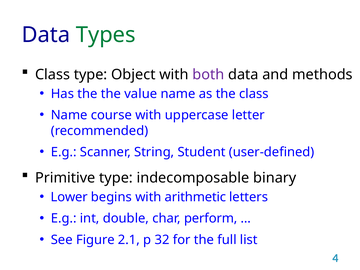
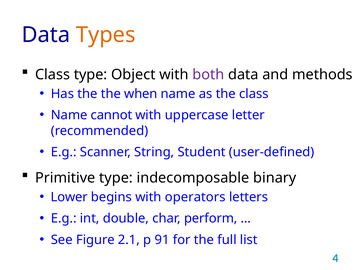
Types colour: green -> orange (106, 35)
value: value -> when (141, 94)
course: course -> cannot (111, 115)
arithmetic: arithmetic -> operators (195, 197)
32: 32 -> 91 (162, 240)
